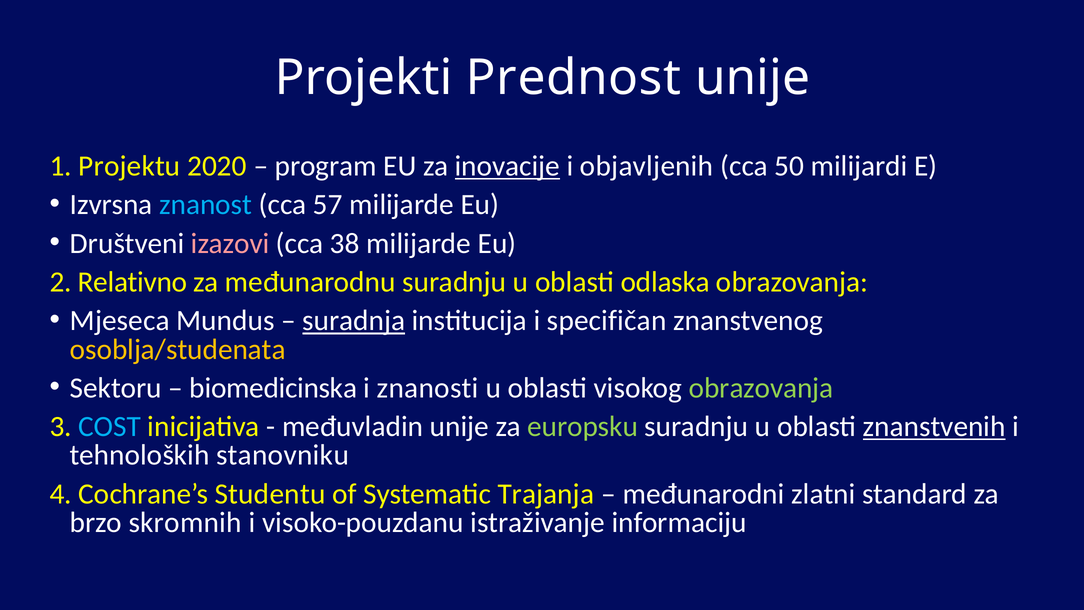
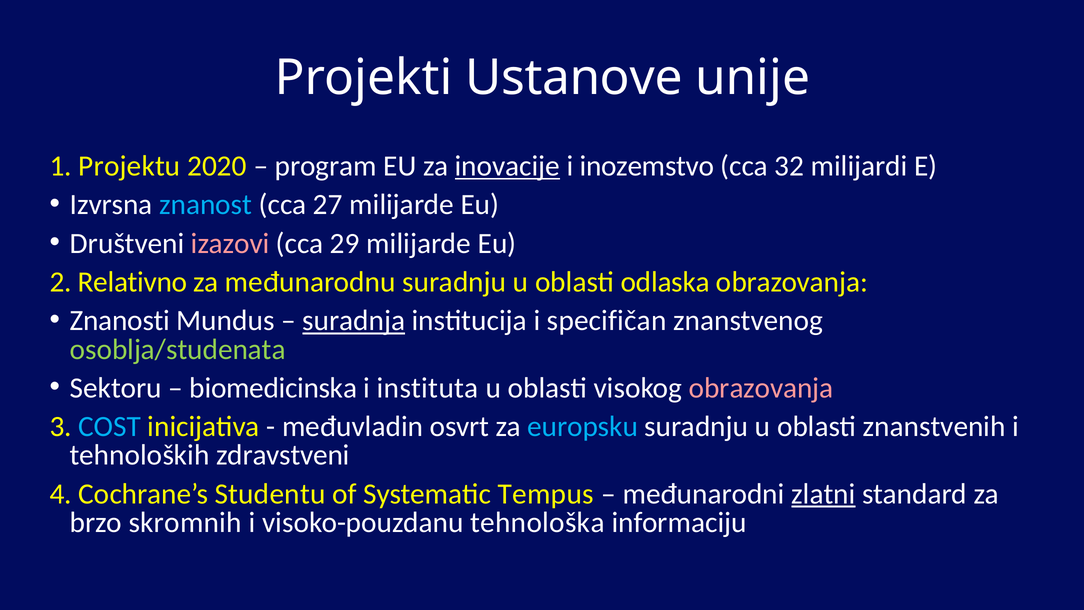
Prednost: Prednost -> Ustanove (574, 78)
objavljenih: objavljenih -> inozemstvo (647, 166)
50: 50 -> 32 (789, 166)
57: 57 -> 27 (328, 205)
38: 38 -> 29 (345, 243)
Mjeseca: Mjeseca -> Znanosti (120, 321)
osoblja/studenata colour: yellow -> light green (178, 349)
znanosti: znanosti -> instituta (428, 388)
obrazovanja colour: light green -> pink (761, 388)
međuvladin unije: unije -> osvrt (460, 427)
europsku colour: light green -> light blue (583, 427)
znanstvenih underline: present -> none (934, 427)
stanovniku: stanovniku -> zdravstveni (283, 455)
Trajanja: Trajanja -> Tempus (546, 494)
zlatni underline: none -> present (823, 494)
istraživanje: istraživanje -> tehnološka (537, 522)
